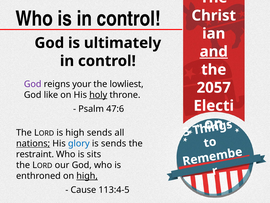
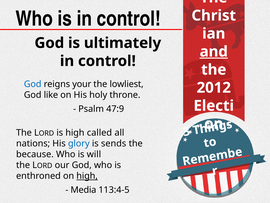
God colour: purple -> blue (33, 84)
2057: 2057 -> 2012 (214, 87)
holy underline: present -> none (98, 95)
47:6: 47:6 -> 47:9 (115, 109)
high sends: sends -> called (99, 132)
nations underline: present -> none (33, 143)
restraint: restraint -> because (35, 154)
sits: sits -> will (94, 154)
Cause: Cause -> Media (83, 189)
